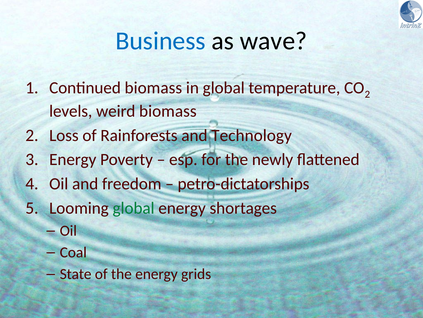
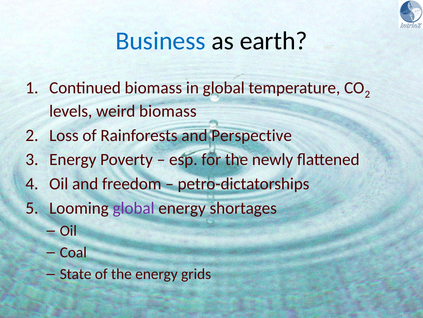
wave: wave -> earth (274, 41)
Technology: Technology -> Perspective (252, 135)
global colour: green -> purple (134, 208)
